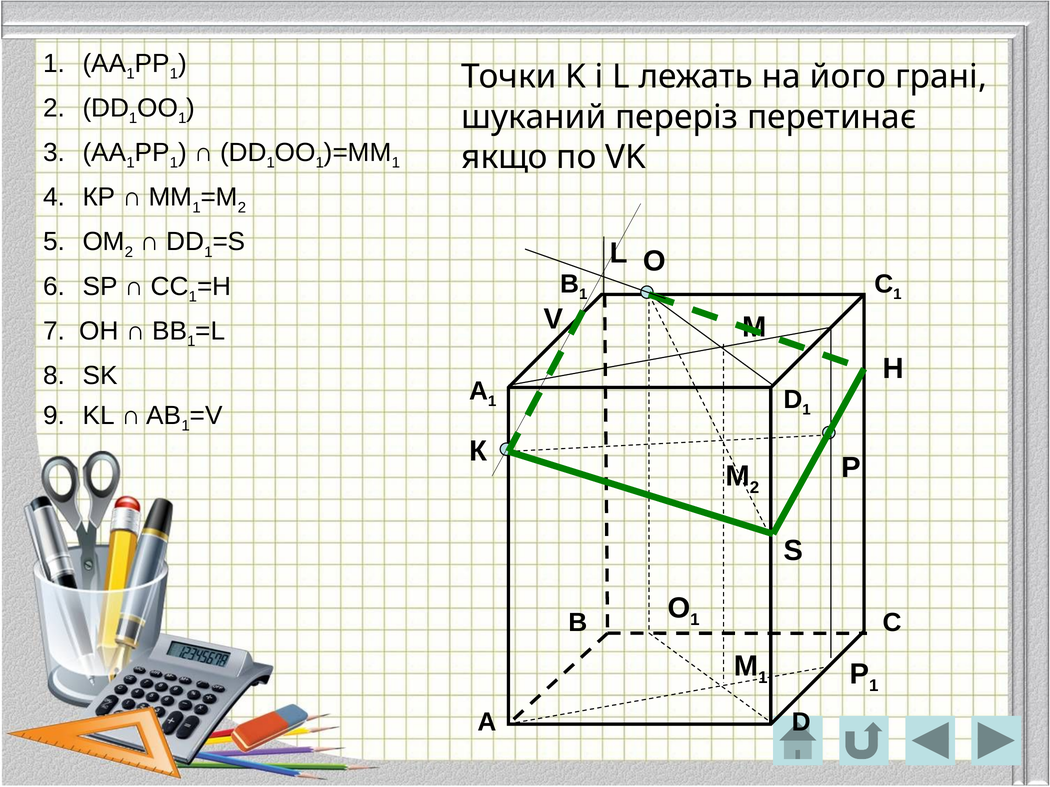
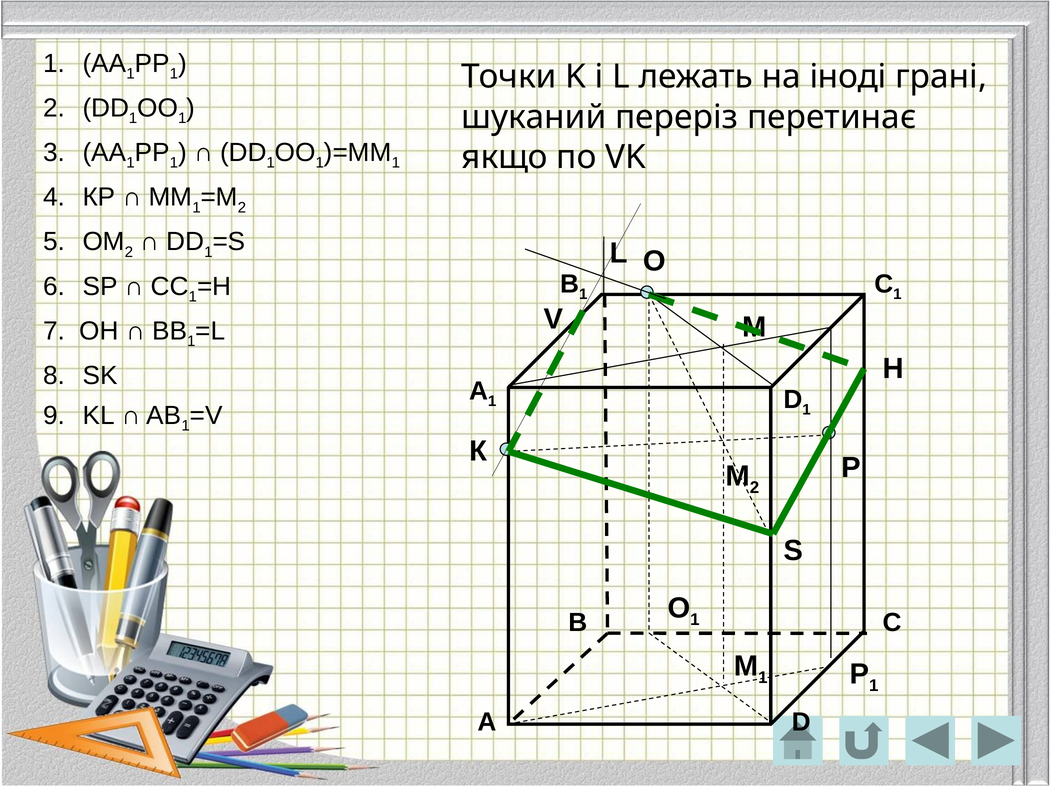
його: його -> іноді (848, 77)
